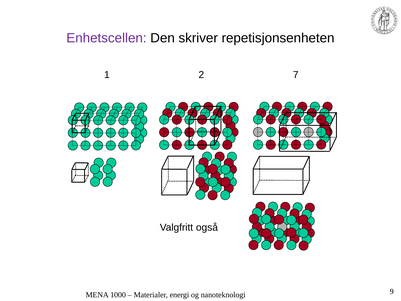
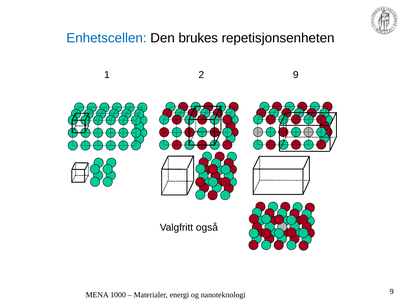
Enhetscellen colour: purple -> blue (106, 38)
skriver: skriver -> brukes (198, 38)
2 7: 7 -> 9 (296, 75)
